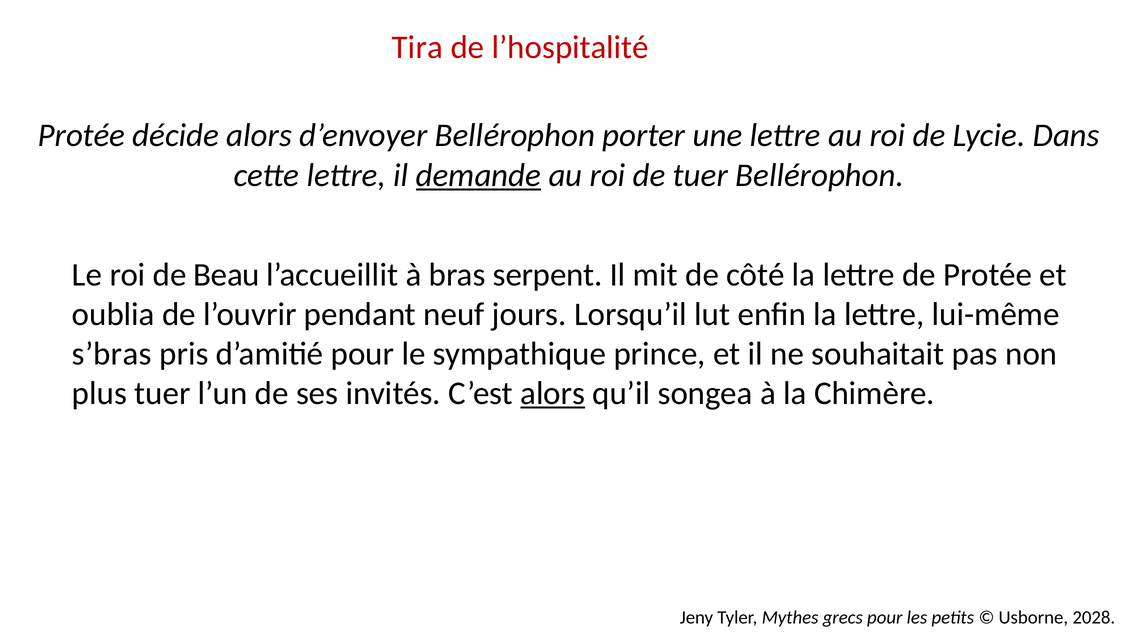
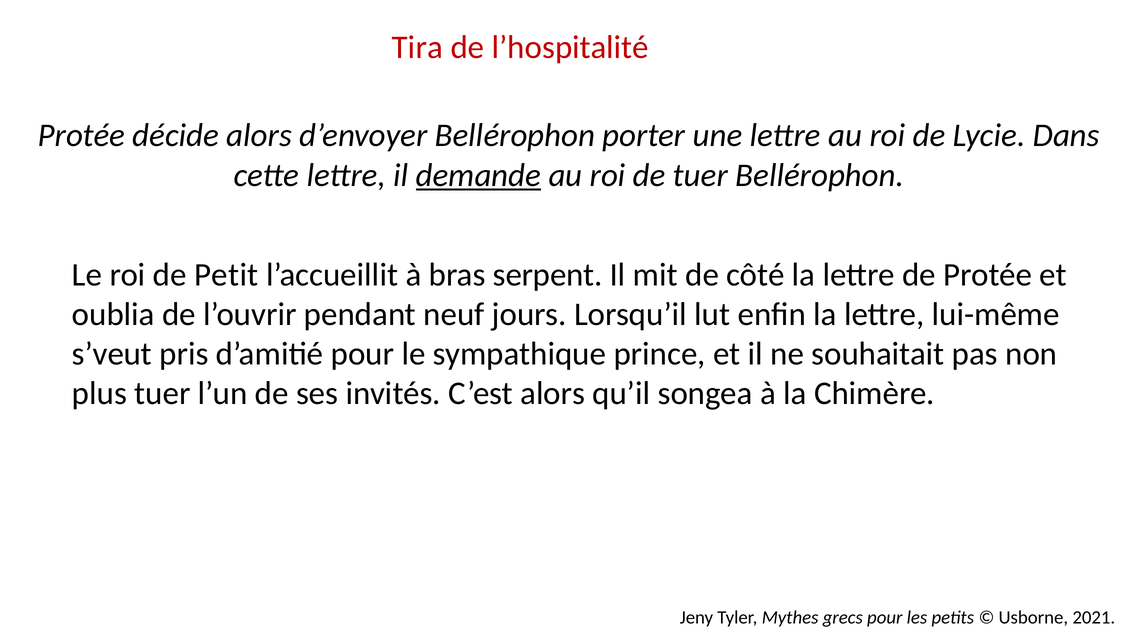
Beau: Beau -> Petit (226, 275)
s’bras: s’bras -> s’veut (112, 354)
alors underline: present -> none (553, 394)
2028: 2028 -> 2021 (1094, 618)
